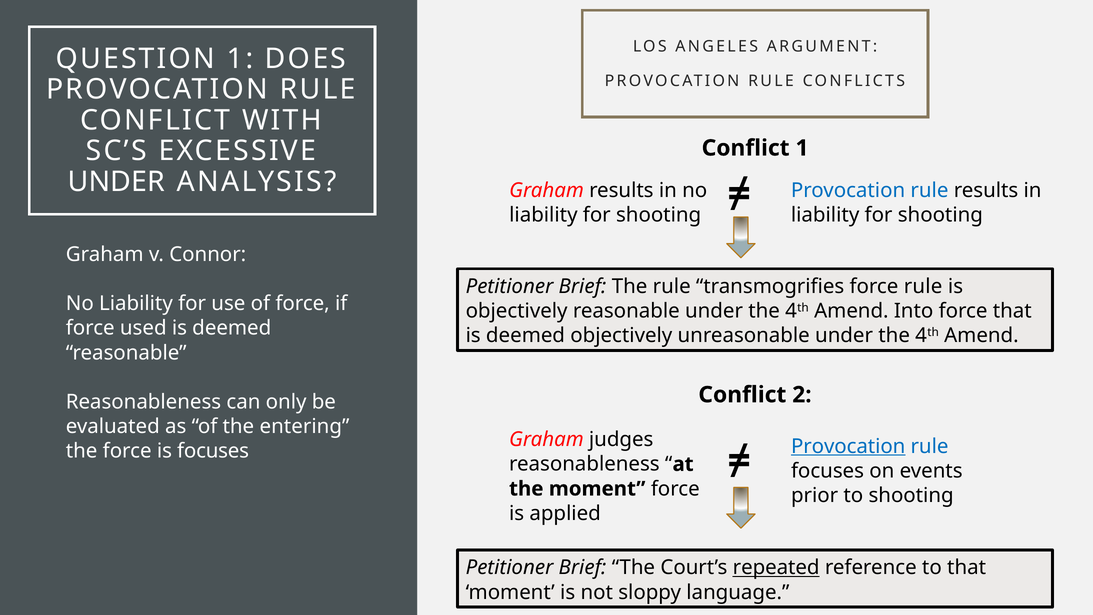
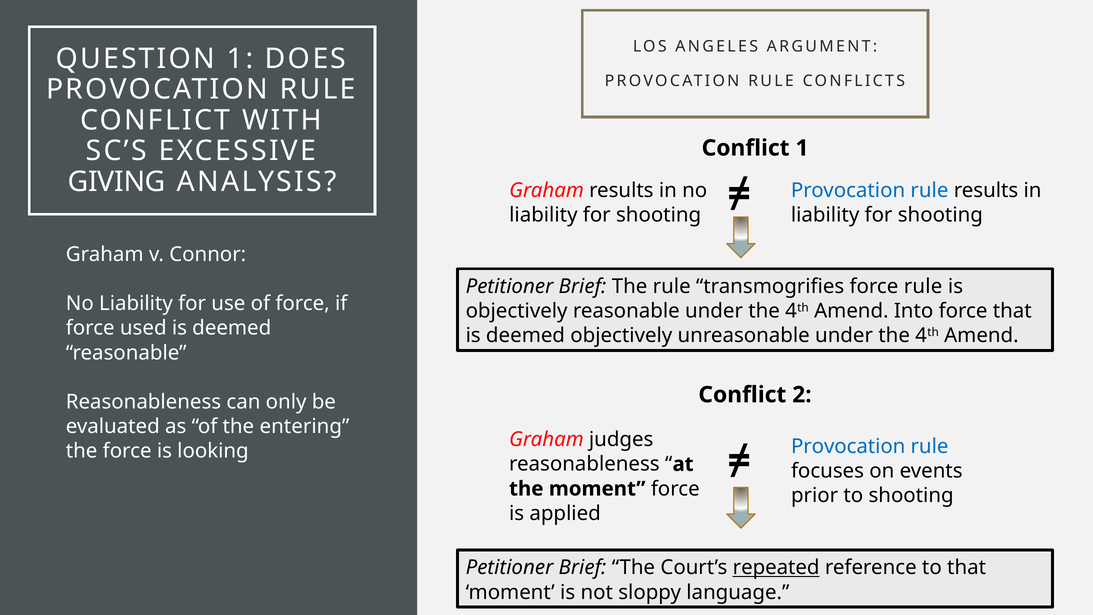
UNDER: UNDER -> GIVING (117, 182)
Provocation underline: present -> none (848, 446)
is focuses: focuses -> looking (213, 451)
